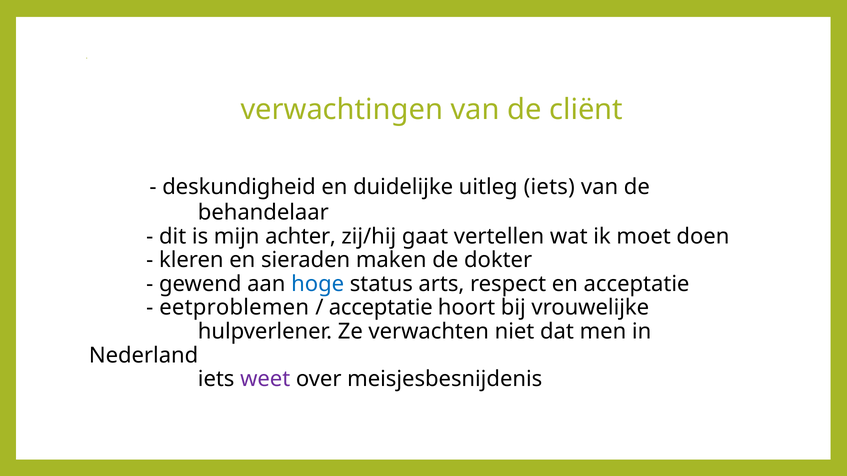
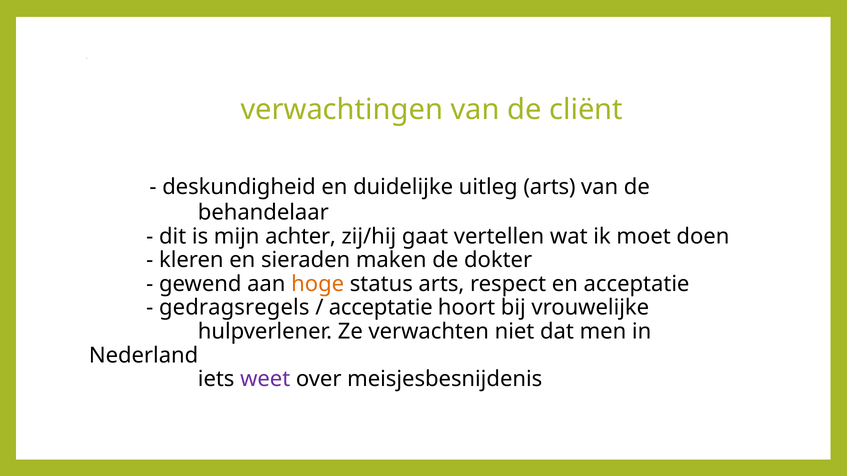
uitleg iets: iets -> arts (549, 187)
hoge colour: blue -> orange (318, 284)
eetproblemen: eetproblemen -> gedragsregels (234, 308)
